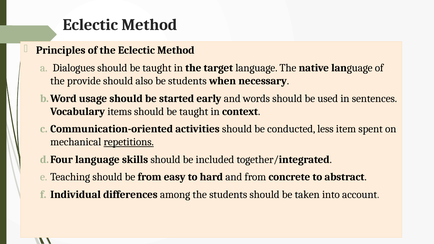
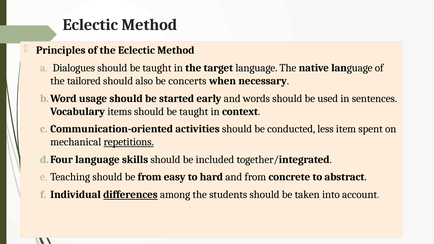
provide: provide -> tailored (84, 81)
be students: students -> concerts (187, 81)
differences underline: none -> present (130, 195)
